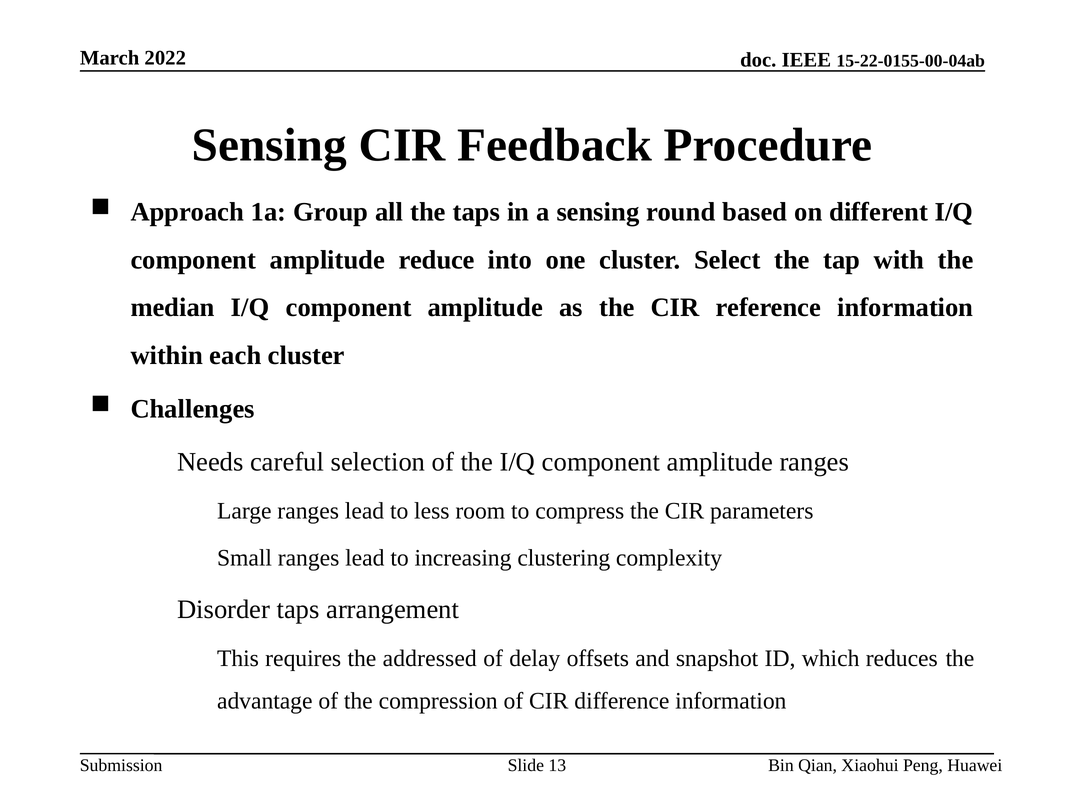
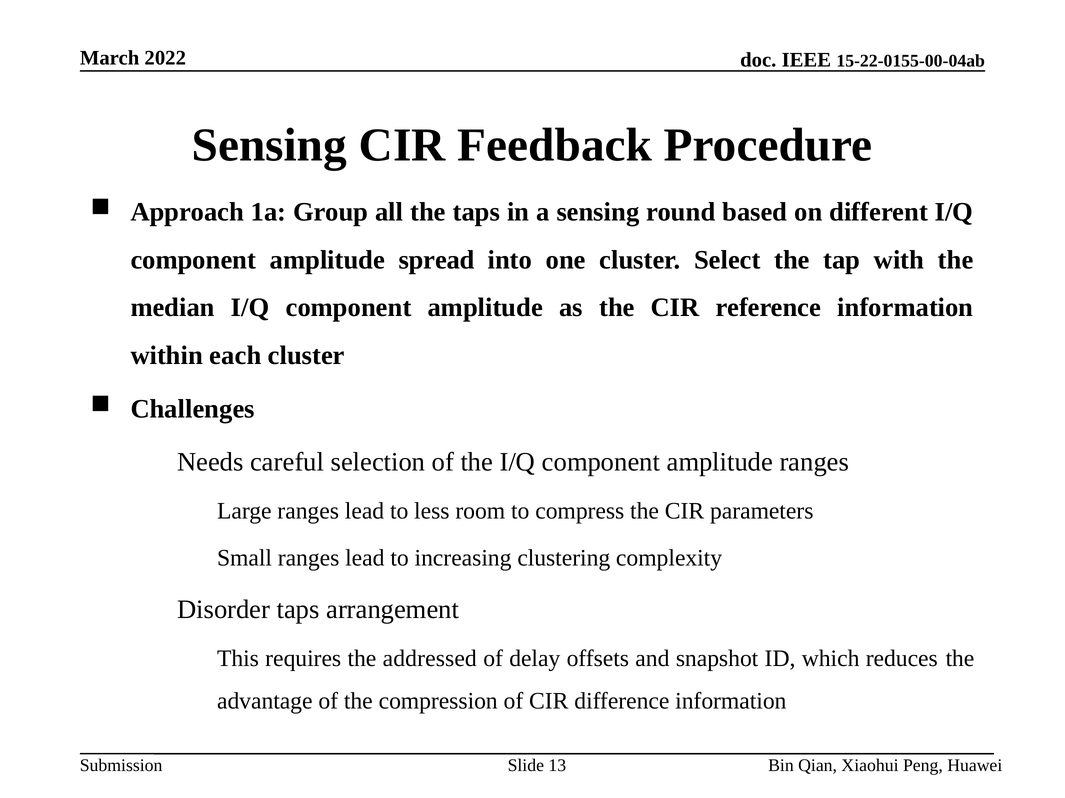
reduce: reduce -> spread (437, 260)
